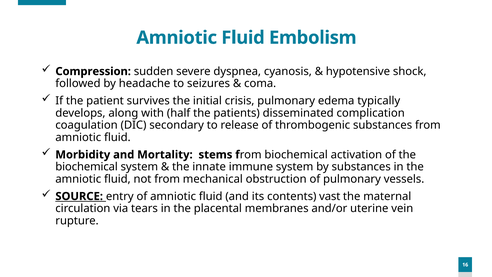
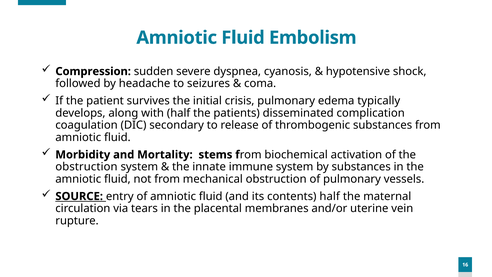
biochemical: biochemical -> obstruction (86, 167)
contents vast: vast -> half (330, 196)
